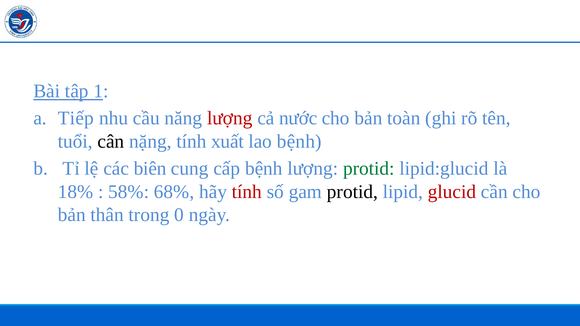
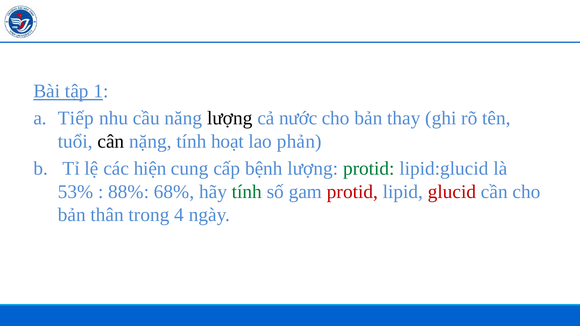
lượng colour: red -> black (230, 118)
toàn: toàn -> thay (404, 118)
xuất: xuất -> hoạt (228, 142)
lao bệnh: bệnh -> phản (299, 142)
biên: biên -> hiện (150, 169)
18%: 18% -> 53% (76, 192)
58%: 58% -> 88% (129, 192)
tính colour: red -> green (247, 192)
protid colour: black -> red (352, 192)
0: 0 -> 4 (179, 215)
